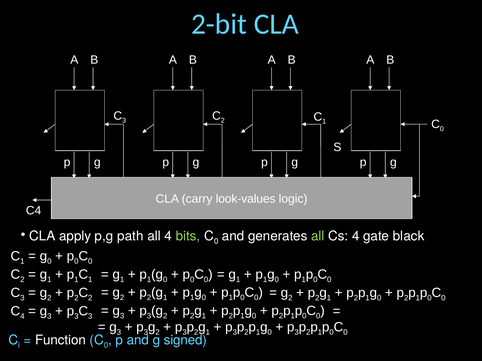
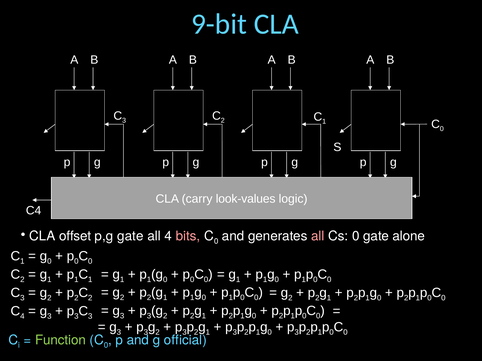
2-bit: 2-bit -> 9-bit (219, 24)
apply: apply -> offset (75, 236)
p,g path: path -> gate (130, 236)
bits colour: light green -> pink (188, 236)
all colour: light green -> pink (318, 236)
Cs 4: 4 -> 0 (356, 236)
black: black -> alone (409, 236)
Function colour: white -> light green (61, 341)
signed: signed -> official (185, 341)
